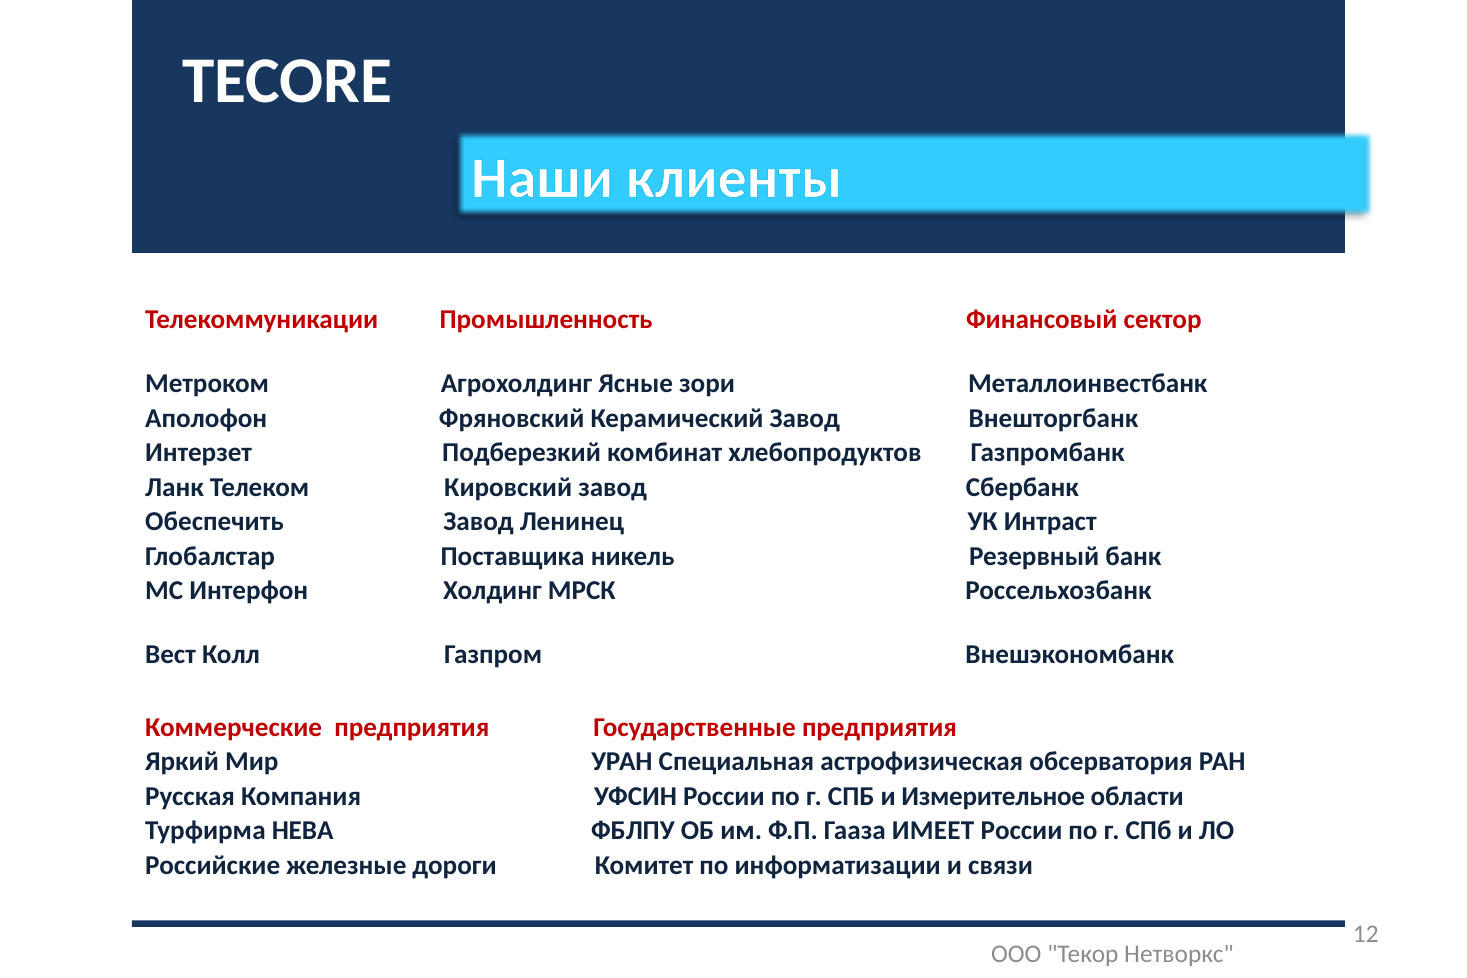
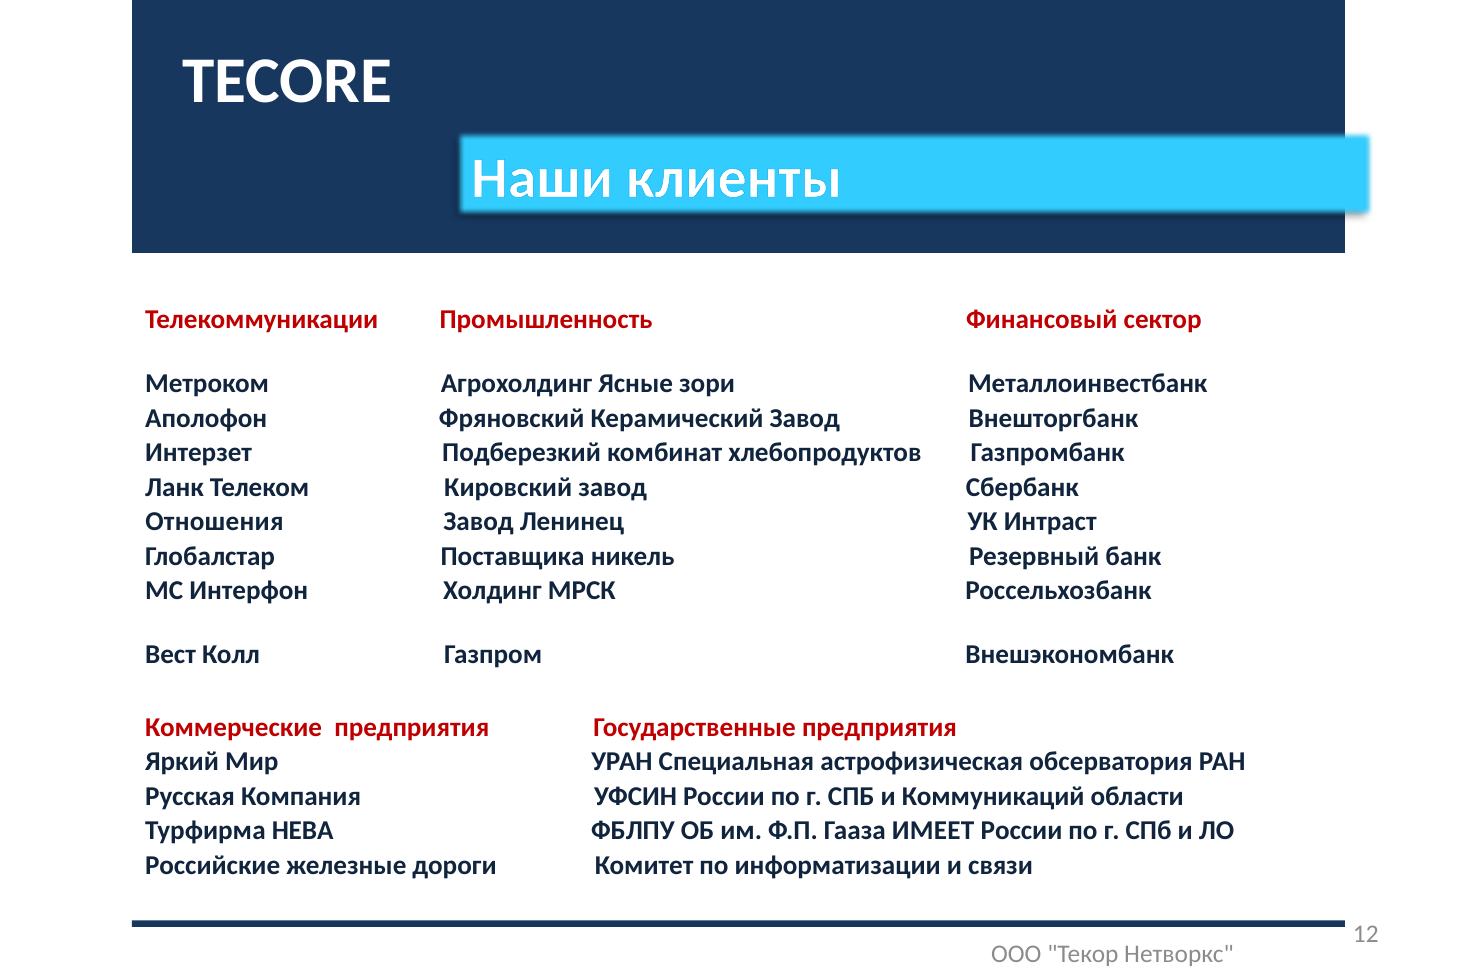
Обеспечить: Обеспечить -> Отношения (214, 522)
Измерительное: Измерительное -> Коммуникаций (993, 796)
